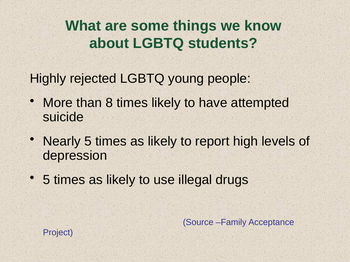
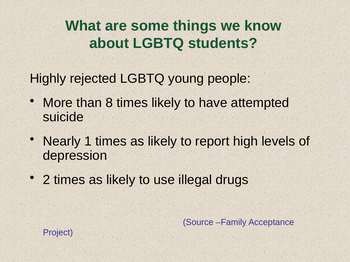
Nearly 5: 5 -> 1 (88, 142)
5: 5 -> 2 (47, 180)
